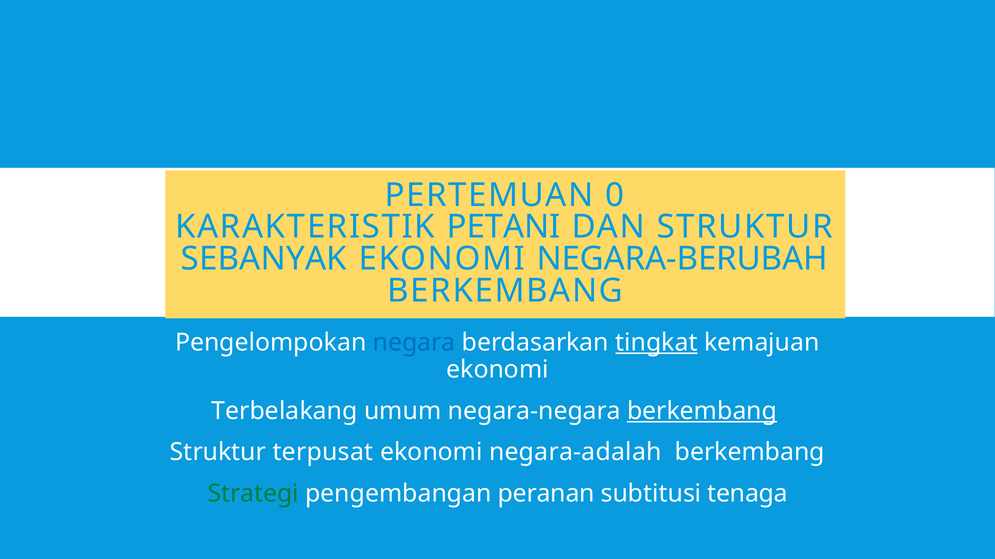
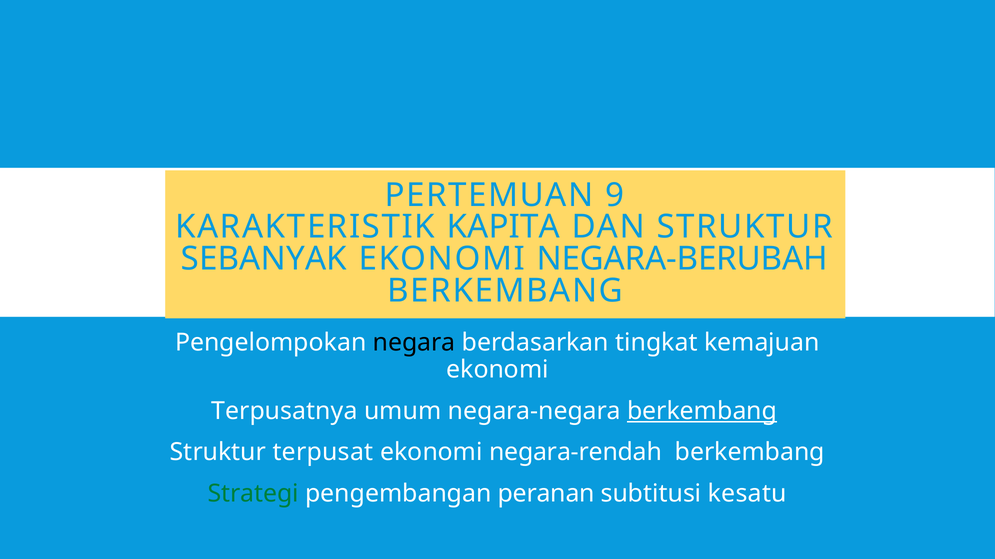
0: 0 -> 9 (615, 195)
PETANI: PETANI -> KAPITA (503, 227)
negara colour: blue -> black (414, 343)
tingkat underline: present -> none (656, 343)
Terbelakang: Terbelakang -> Terpusatnya (284, 411)
negara-adalah: negara-adalah -> negara-rendah (576, 453)
tenaga: tenaga -> kesatu (747, 494)
